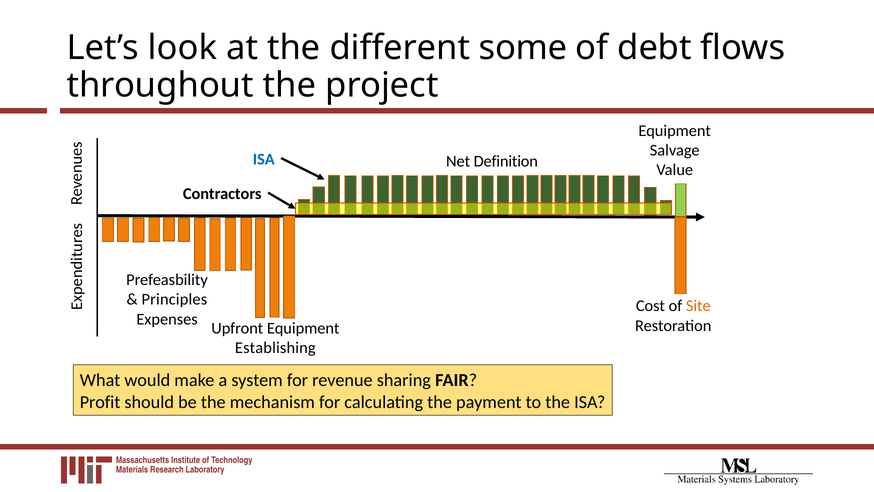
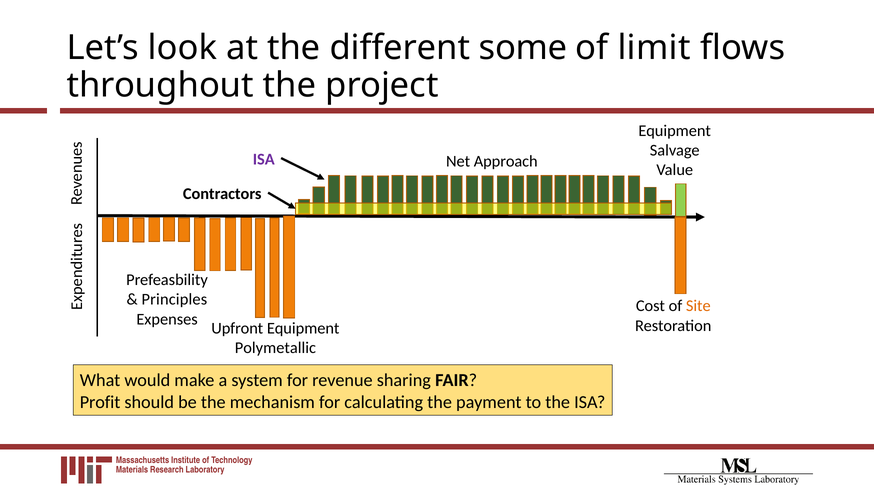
debt: debt -> limit (654, 48)
ISA colour: blue -> purple (264, 159)
Definition: Definition -> Approach (506, 161)
Establishing: Establishing -> Polymetallic (275, 348)
